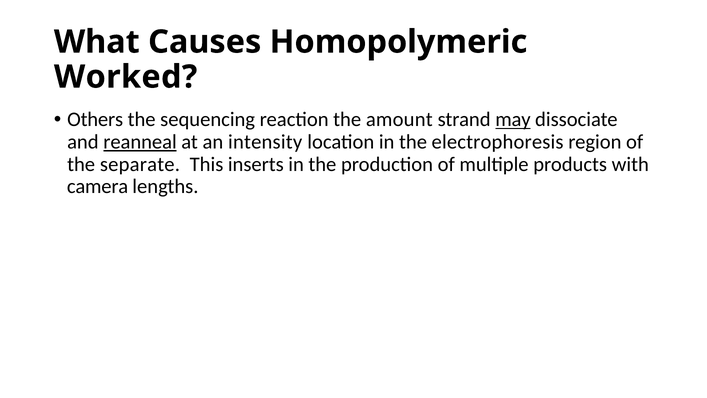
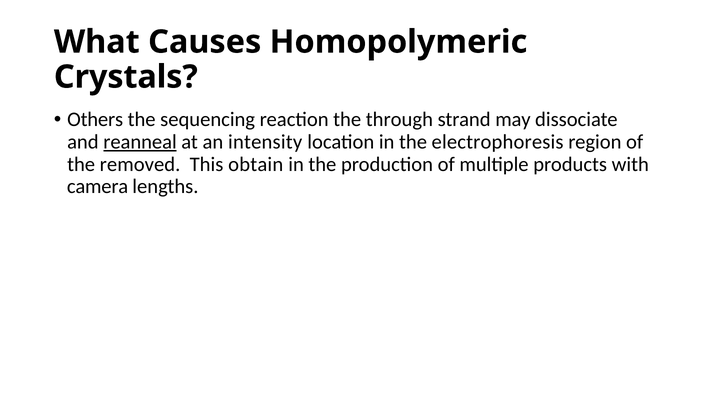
Worked: Worked -> Crystals (126, 77)
amount: amount -> through (399, 120)
may underline: present -> none (513, 120)
separate: separate -> removed (140, 164)
inserts: inserts -> obtain (256, 164)
